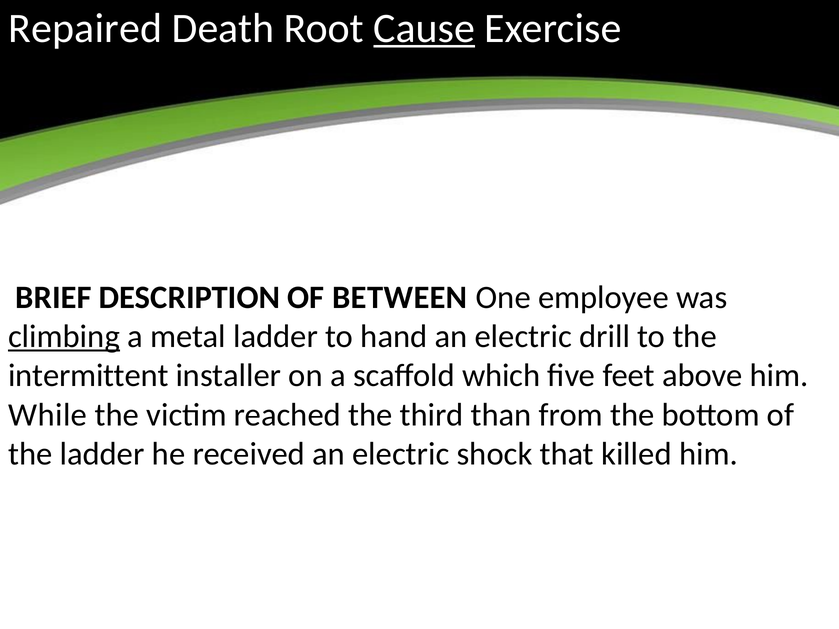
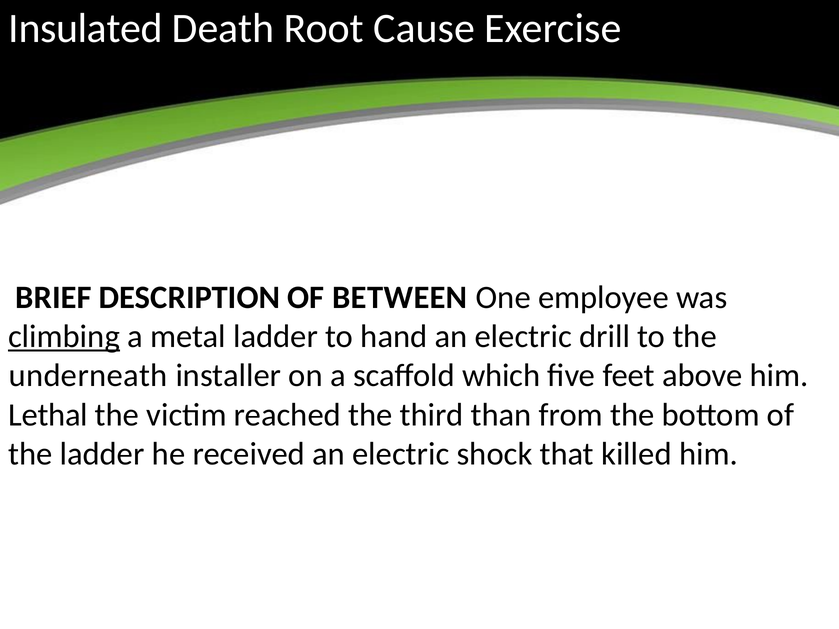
Repaired: Repaired -> Insulated (86, 28)
Cause underline: present -> none (424, 28)
intermittent: intermittent -> underneath (88, 376)
While: While -> Lethal (48, 415)
